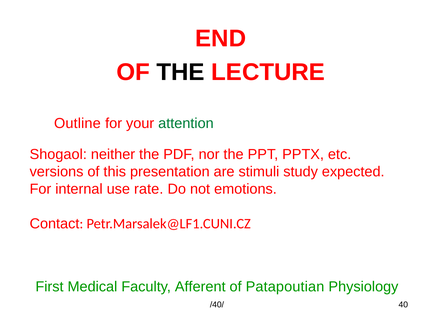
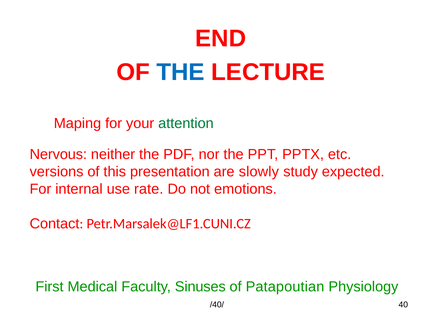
THE colour: black -> blue (180, 72)
Outline: Outline -> Maping (77, 123)
Shogaol: Shogaol -> Nervous (58, 154)
stimuli: stimuli -> slowly (259, 171)
Afferent: Afferent -> Sinuses (200, 286)
